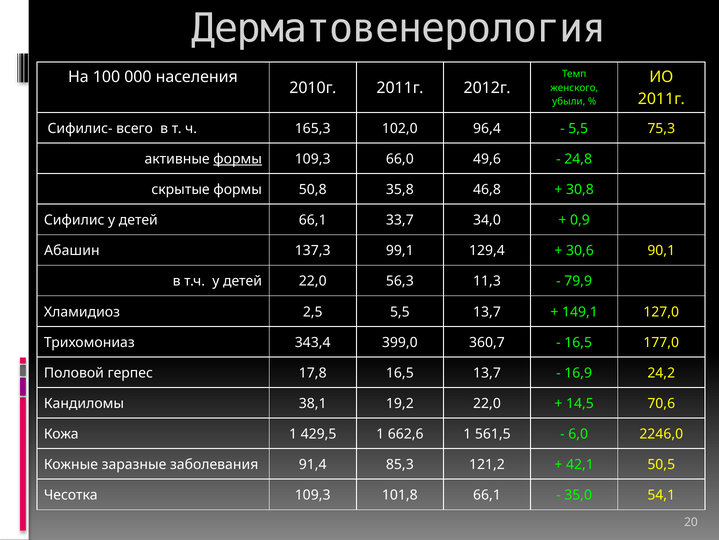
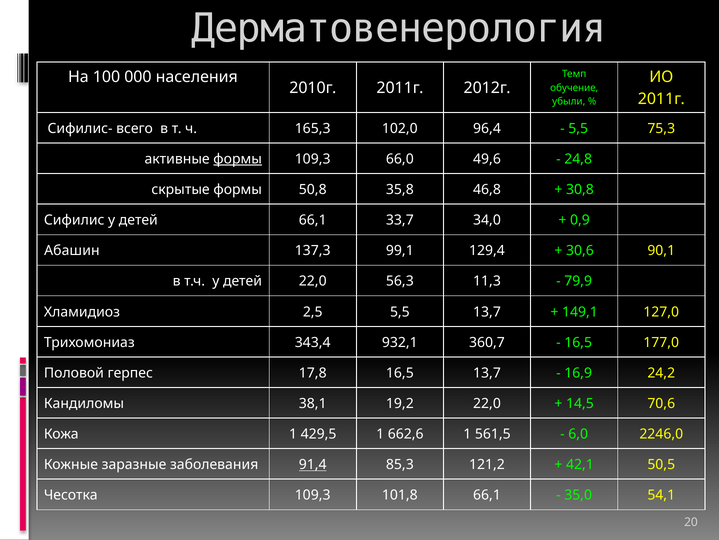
женского: женского -> обучение (574, 88)
399,0: 399,0 -> 932,1 (400, 342)
91,4 underline: none -> present (313, 464)
